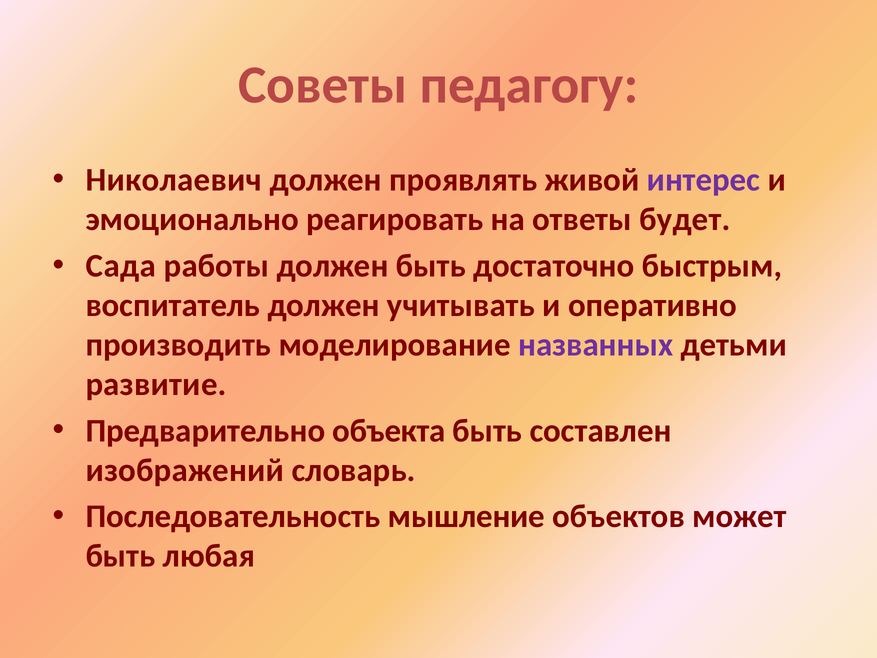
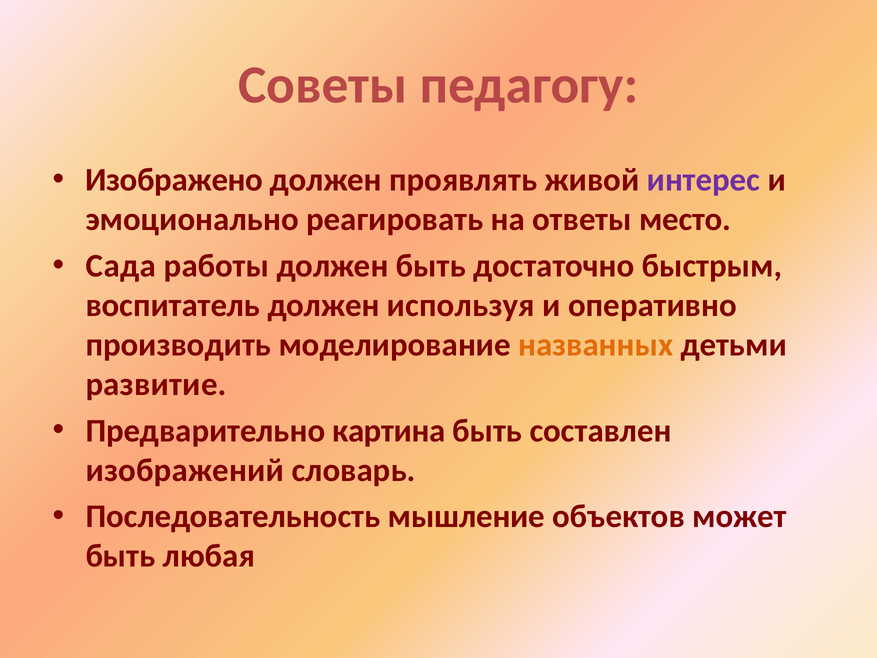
Николаевич: Николаевич -> Изображено (174, 180)
будет: будет -> место (685, 219)
учитывать: учитывать -> используя (461, 305)
названных colour: purple -> orange (596, 345)
объекта: объекта -> картина (389, 431)
